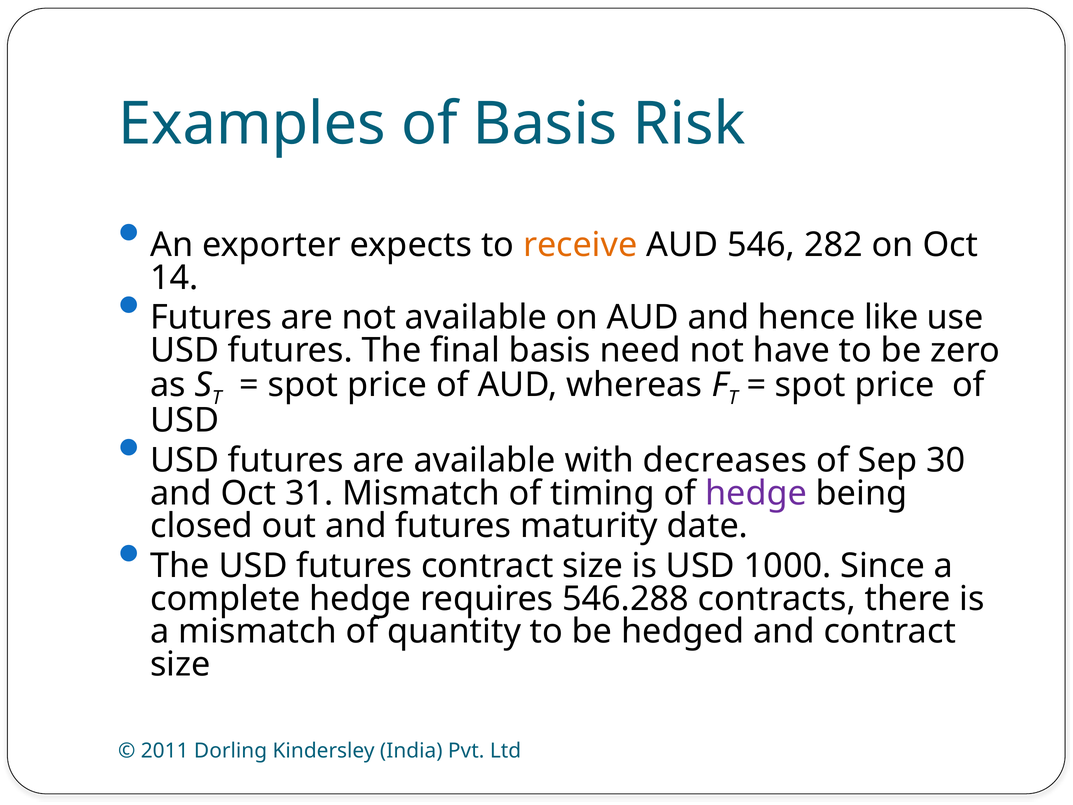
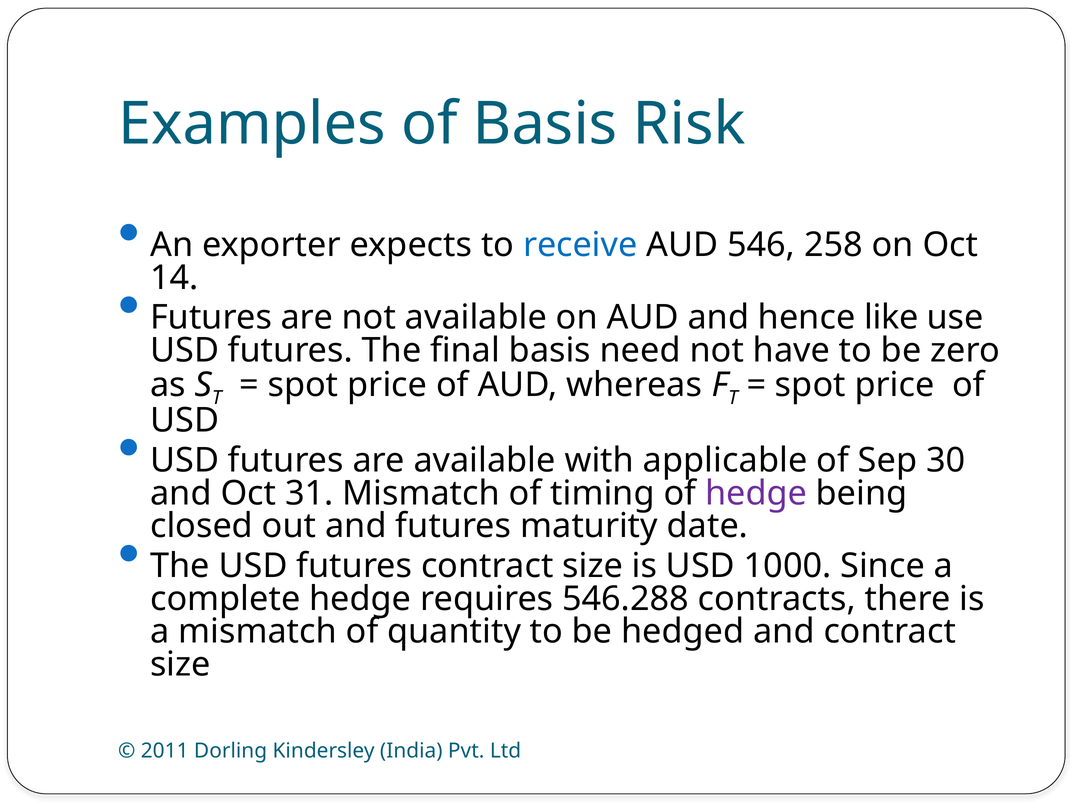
receive colour: orange -> blue (580, 245)
282: 282 -> 258 (833, 245)
decreases: decreases -> applicable (725, 460)
